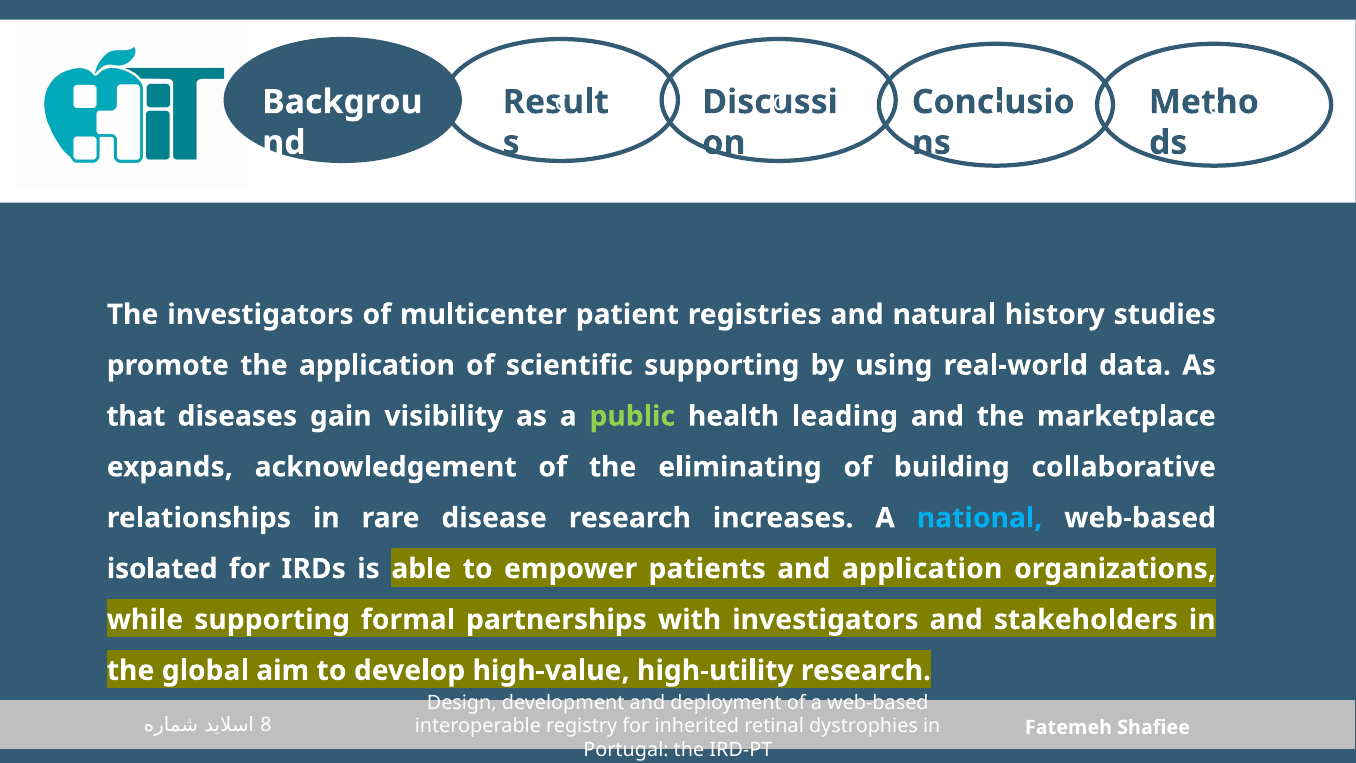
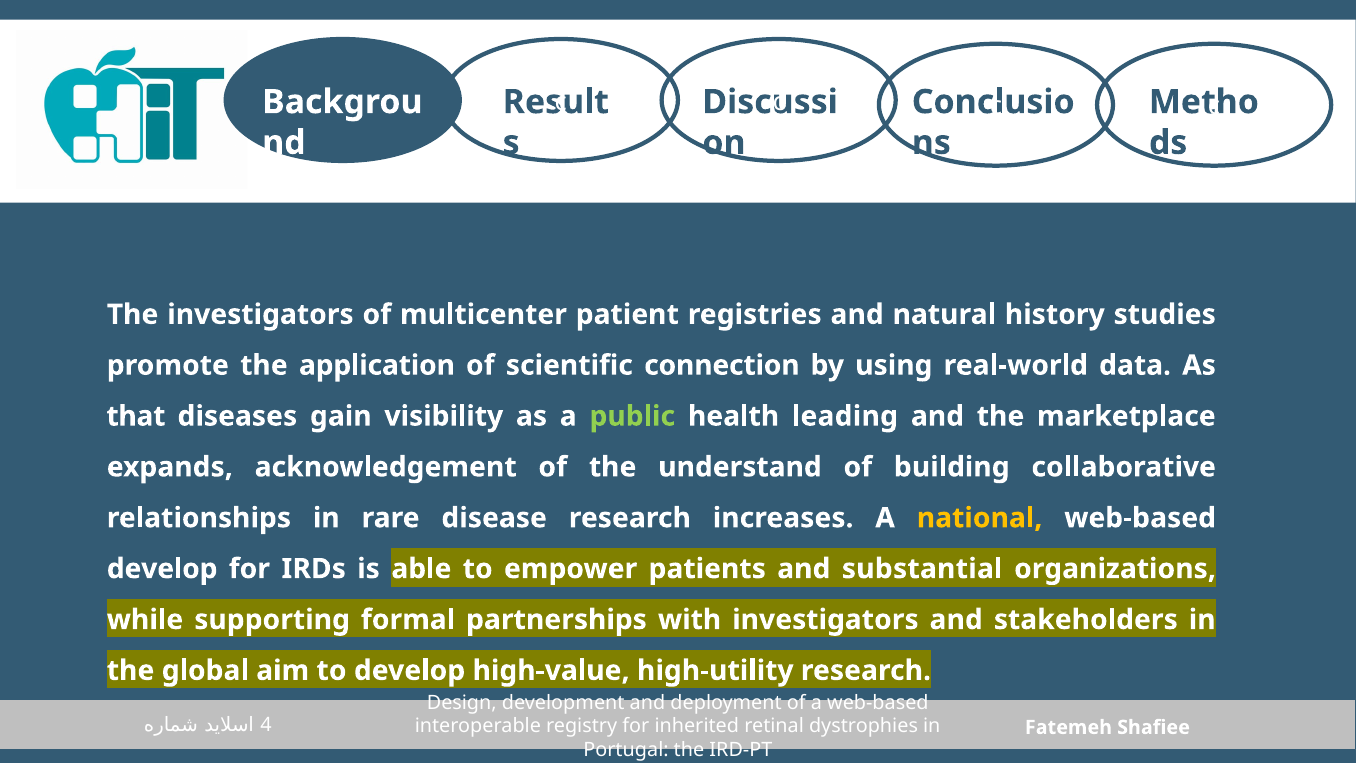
scientific supporting: supporting -> connection (722, 365)
eliminating: eliminating -> understand (740, 467)
national colour: light blue -> yellow (980, 518)
isolated: isolated -> develop (162, 569)
and application: application -> substantial (922, 569)
8: 8 -> 4 (266, 725)
